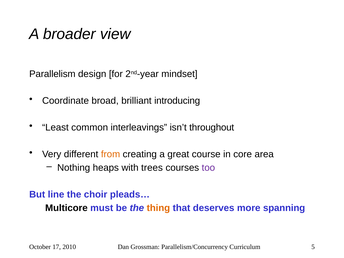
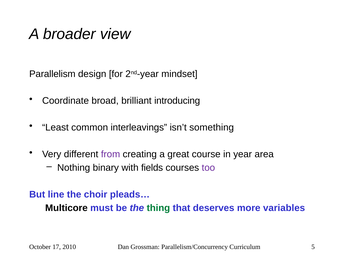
throughout: throughout -> something (212, 128)
from colour: orange -> purple (111, 154)
core: core -> year (243, 154)
heaps: heaps -> binary (106, 168)
trees: trees -> fields (152, 168)
thing colour: orange -> green (158, 208)
spanning: spanning -> variables (284, 208)
